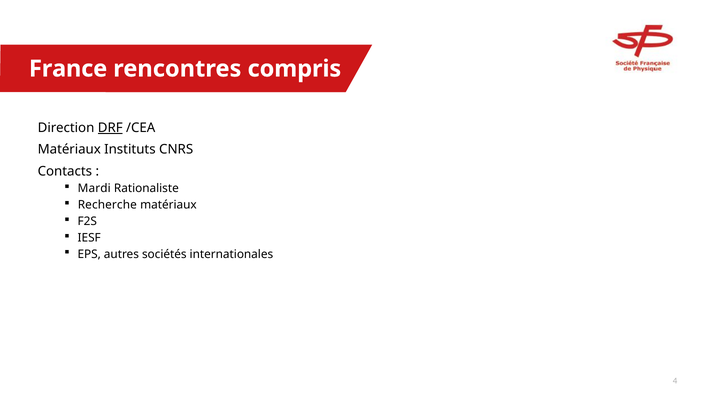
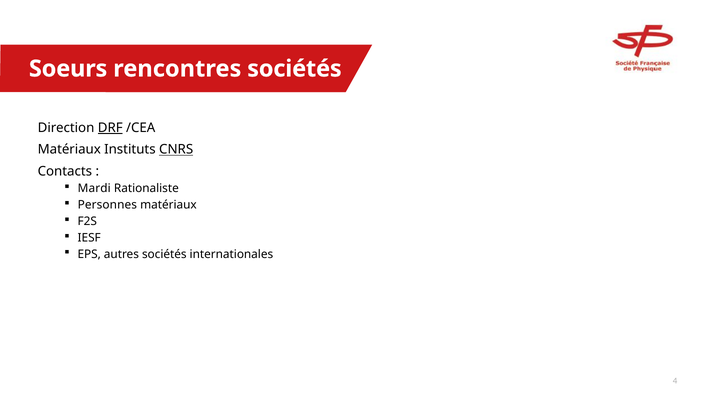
France: France -> Soeurs (68, 69)
rencontres compris: compris -> sociétés (294, 69)
CNRS underline: none -> present (176, 150)
Recherche: Recherche -> Personnes (107, 205)
